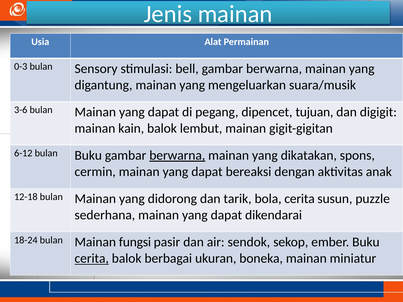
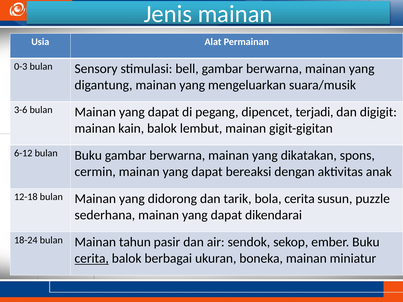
tujuan: tujuan -> terjadi (314, 112)
berwarna underline: present -> none (177, 156)
fungsi: fungsi -> tahun (135, 242)
